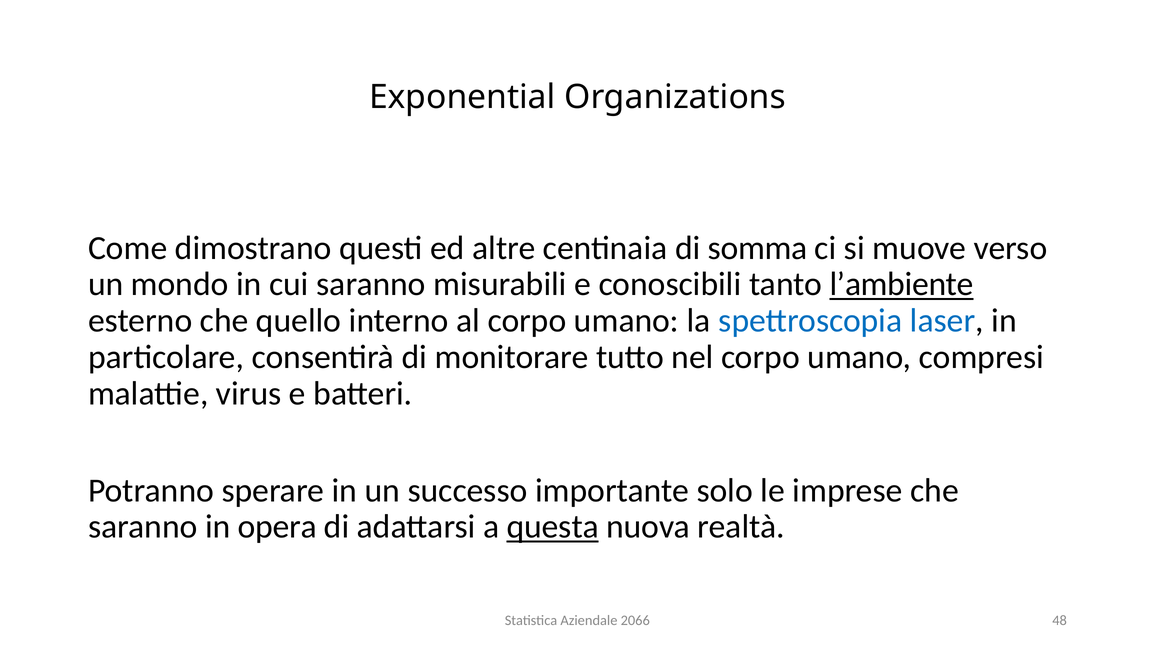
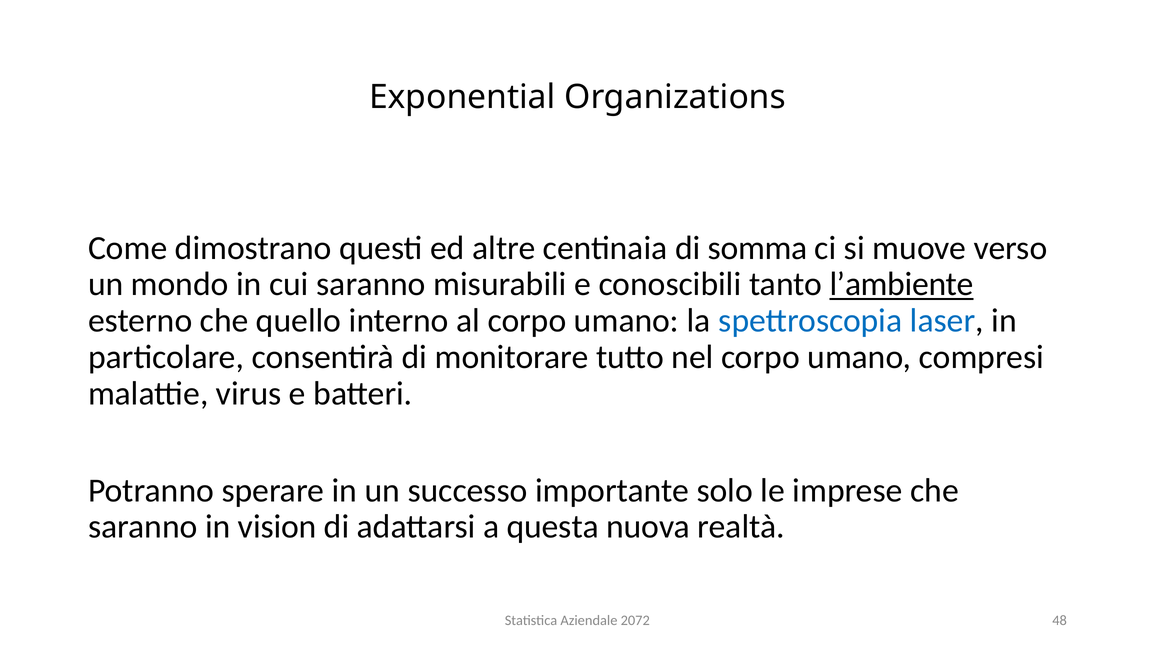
opera: opera -> vision (277, 527)
questa underline: present -> none (553, 527)
2066: 2066 -> 2072 (635, 620)
